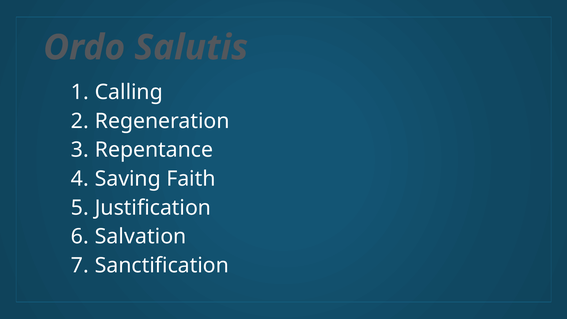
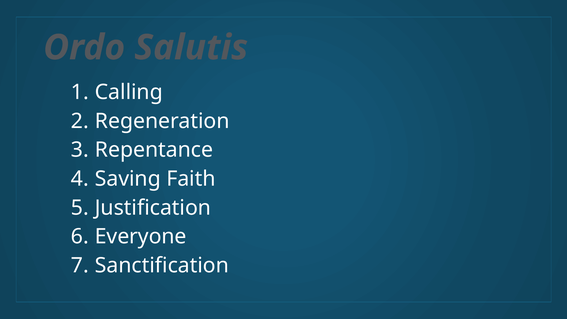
Salvation: Salvation -> Everyone (141, 236)
